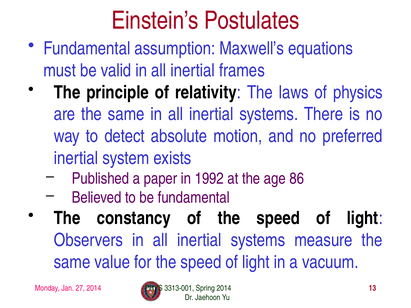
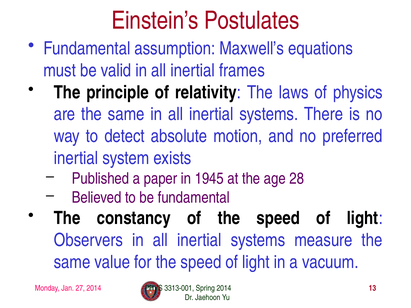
1992: 1992 -> 1945 (209, 179)
86: 86 -> 28 (297, 179)
